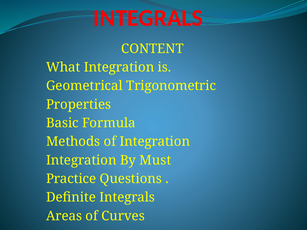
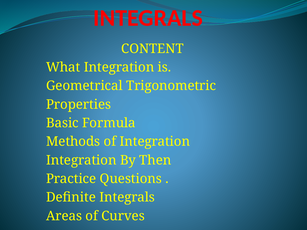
Must: Must -> Then (155, 160)
